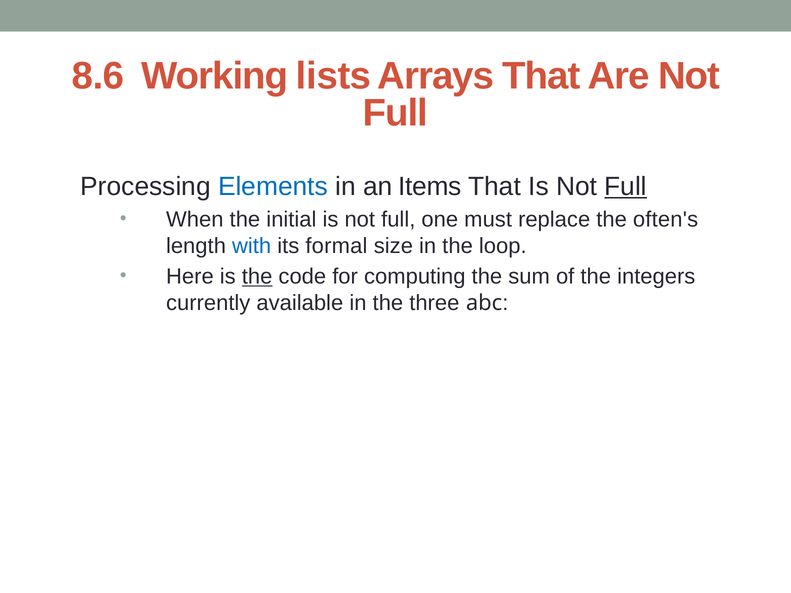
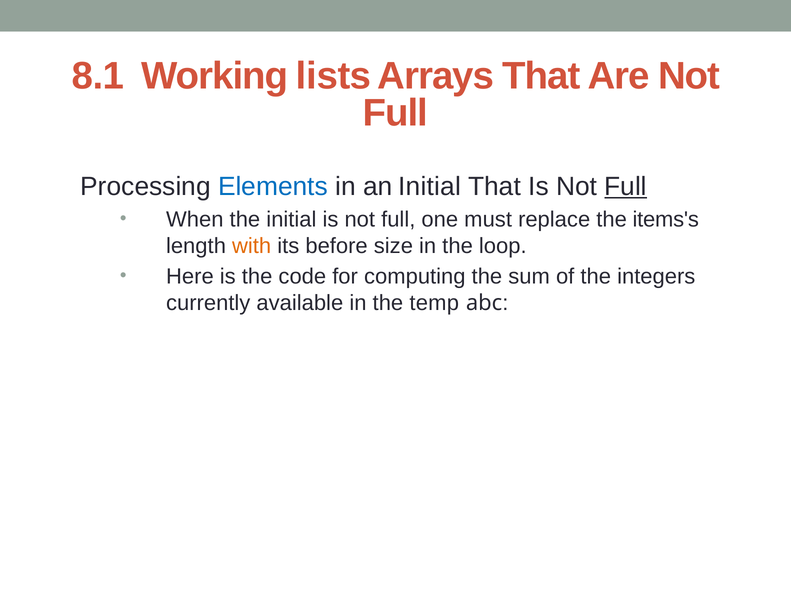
8.6: 8.6 -> 8.1 (98, 76)
an Items: Items -> Initial (430, 186)
often's: often's -> items's (666, 220)
with colour: blue -> orange (252, 246)
formal: formal -> before (337, 246)
the underline: present -> none (257, 277)
three: three -> temp (434, 303)
